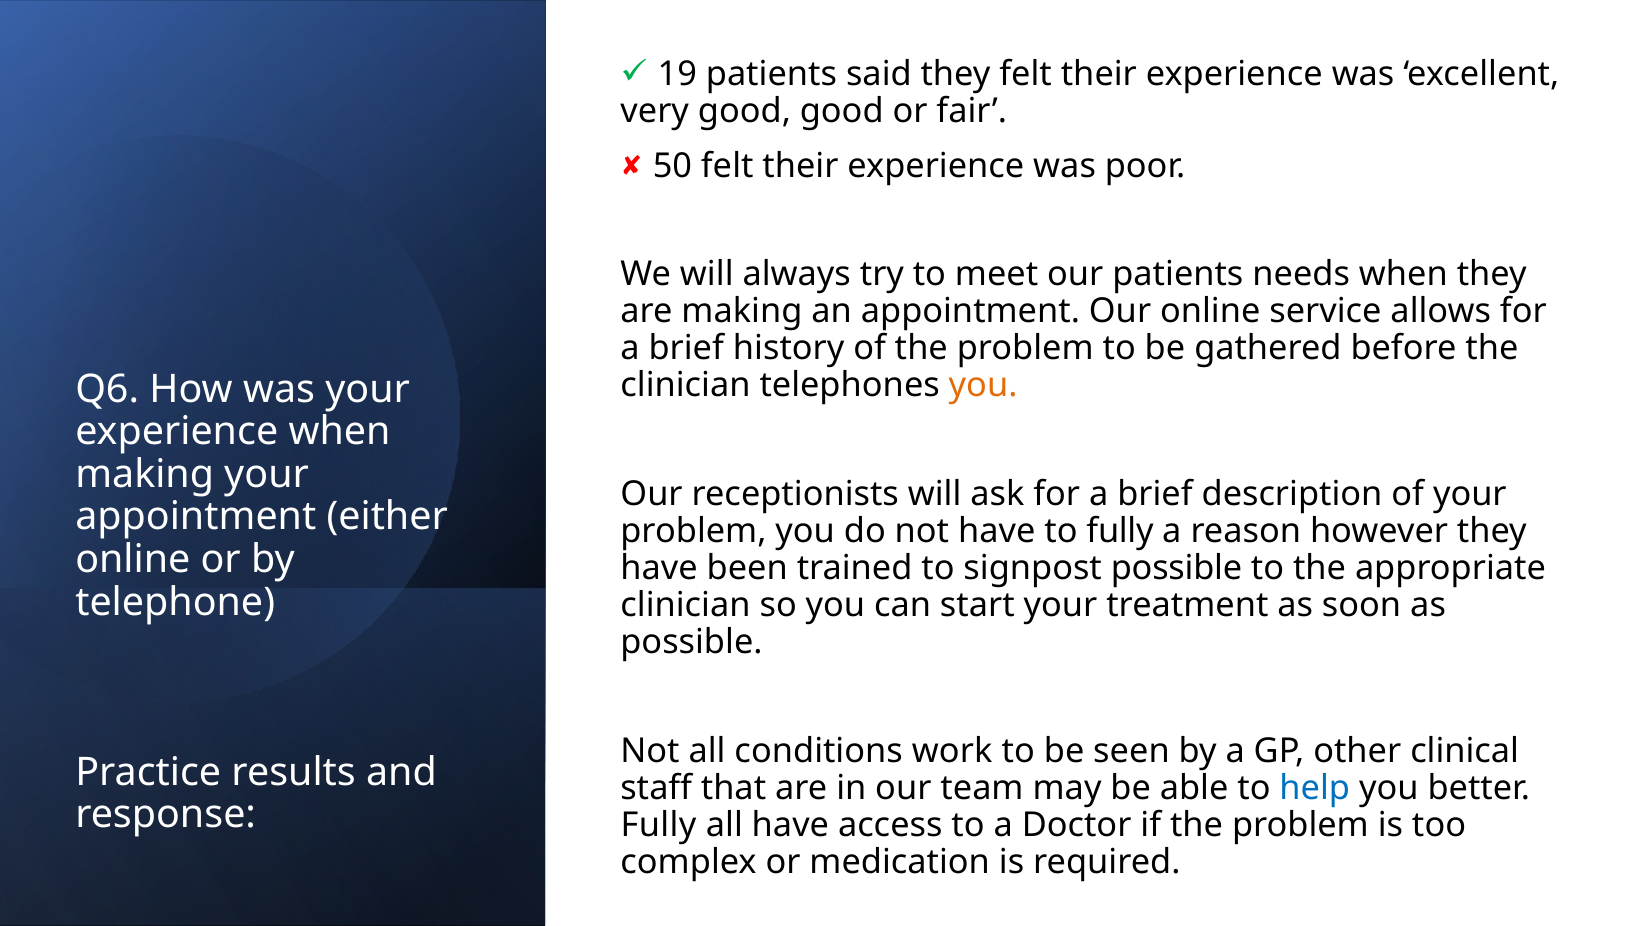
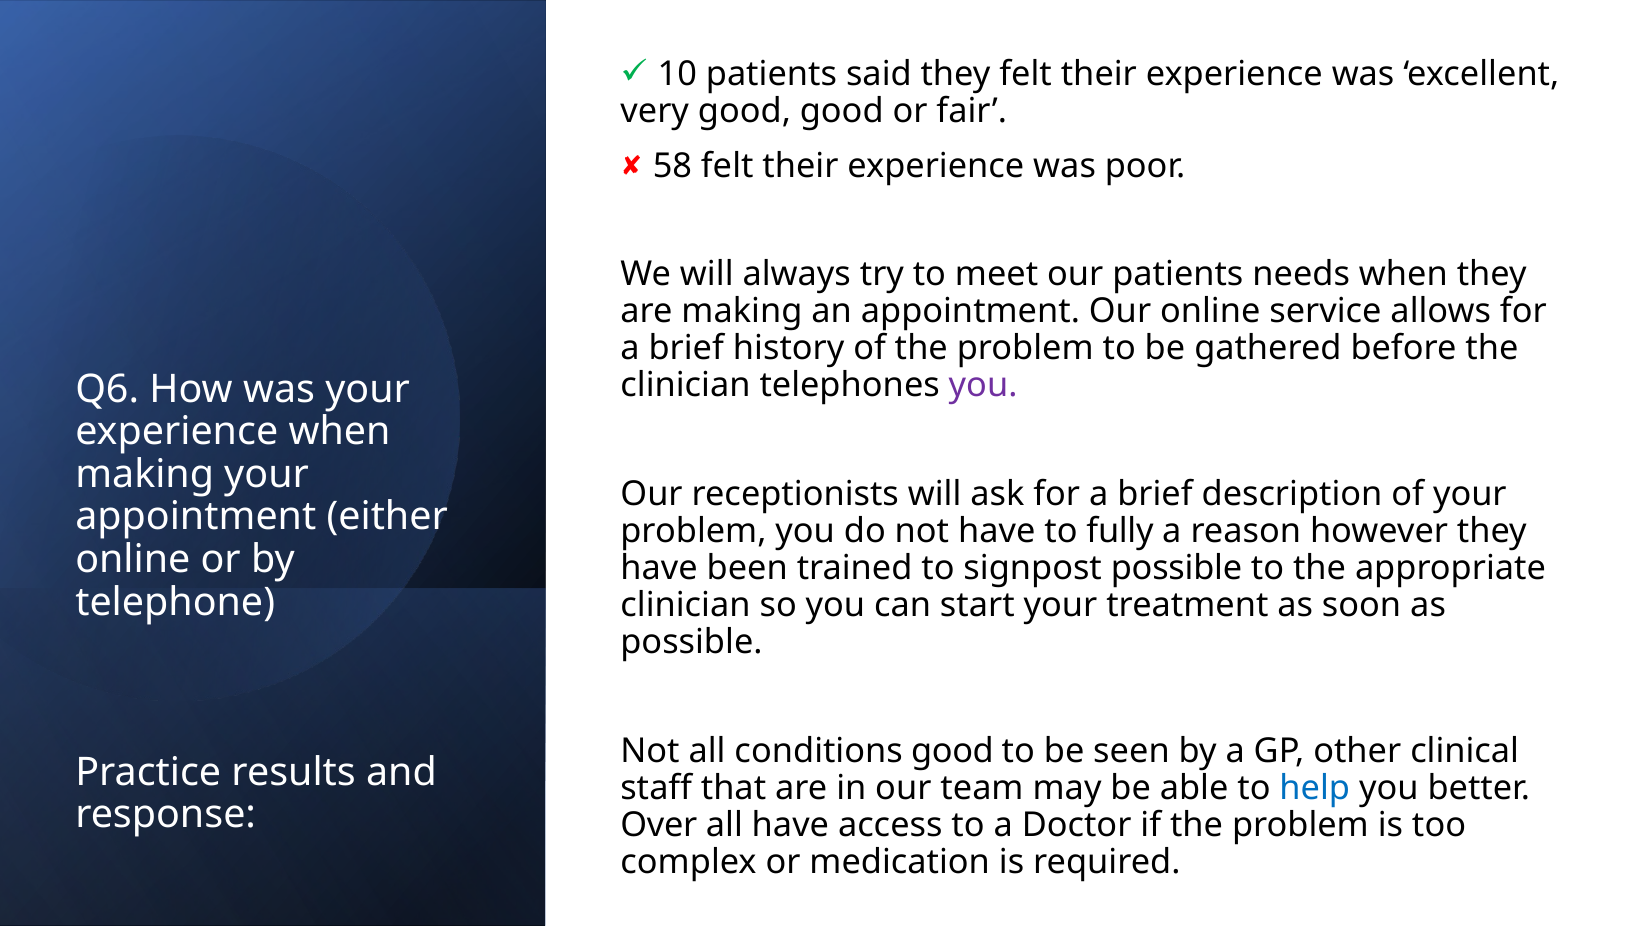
19: 19 -> 10 (677, 74)
50: 50 -> 58 (672, 166)
you colour: orange -> purple (983, 386)
conditions work: work -> good (952, 751)
Fully: Fully -> Over (659, 825)
